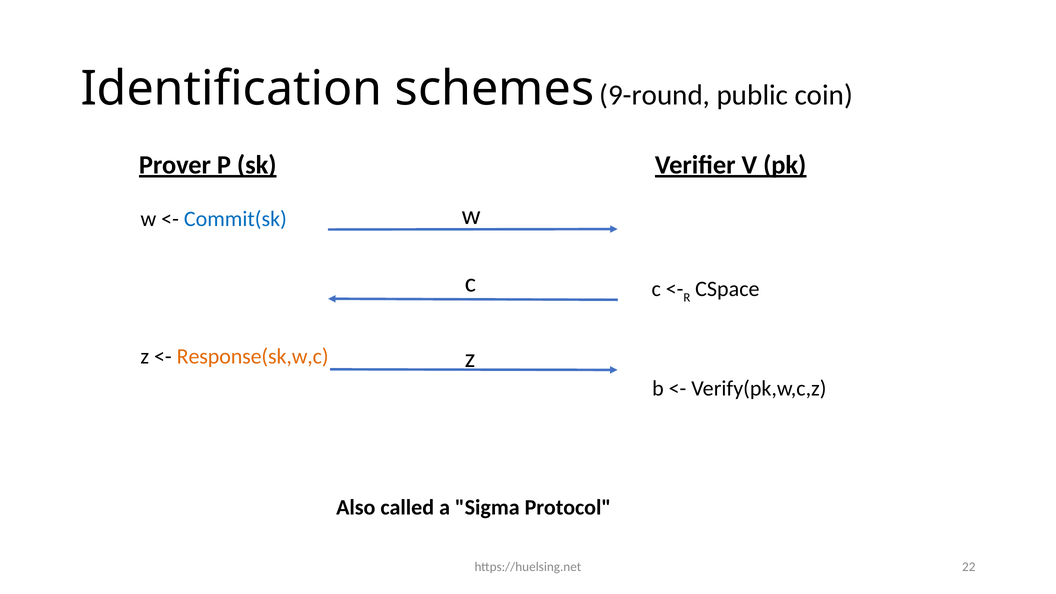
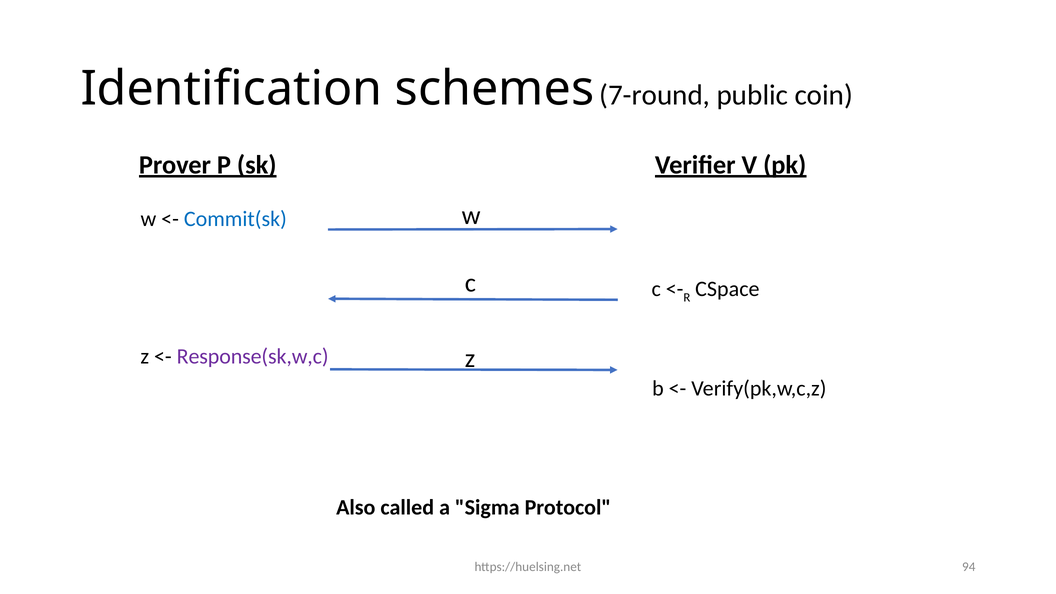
9-round: 9-round -> 7-round (655, 95)
Response(sk,w,c colour: orange -> purple (253, 356)
22: 22 -> 94 (969, 567)
